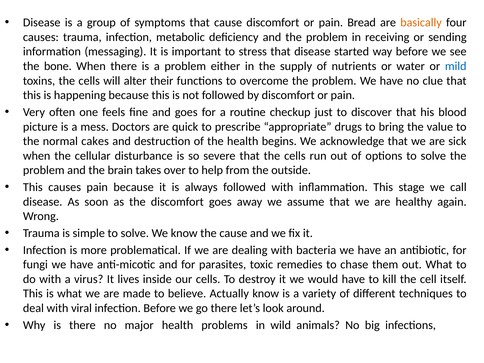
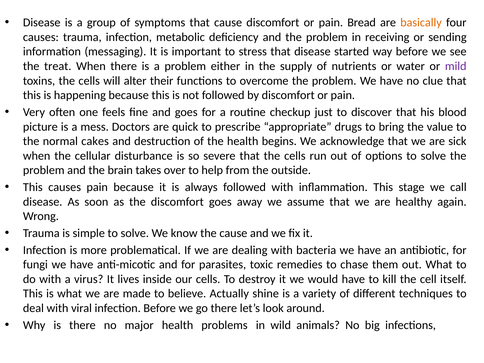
bone: bone -> treat (58, 66)
mild colour: blue -> purple (456, 66)
Actually know: know -> shine (266, 294)
